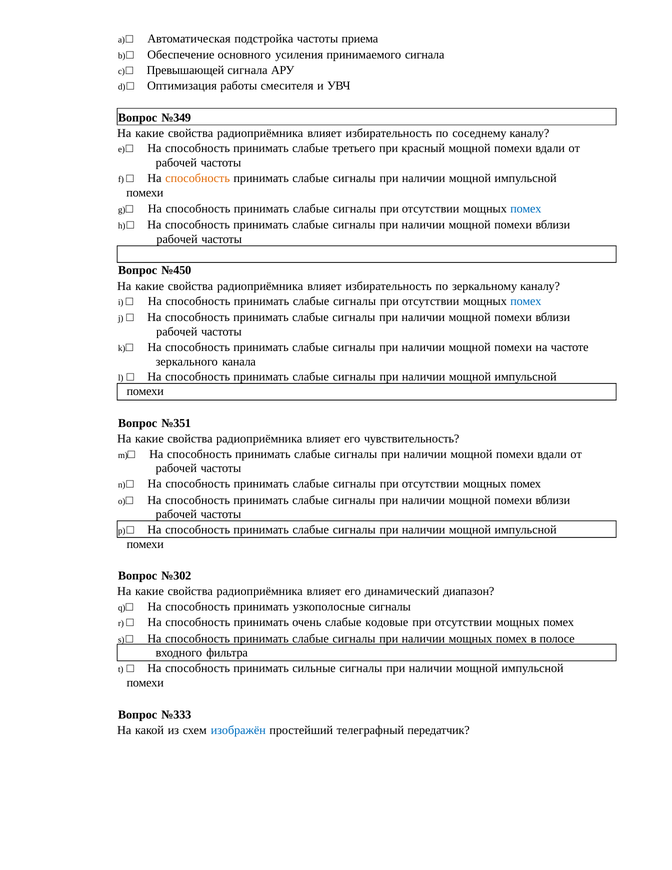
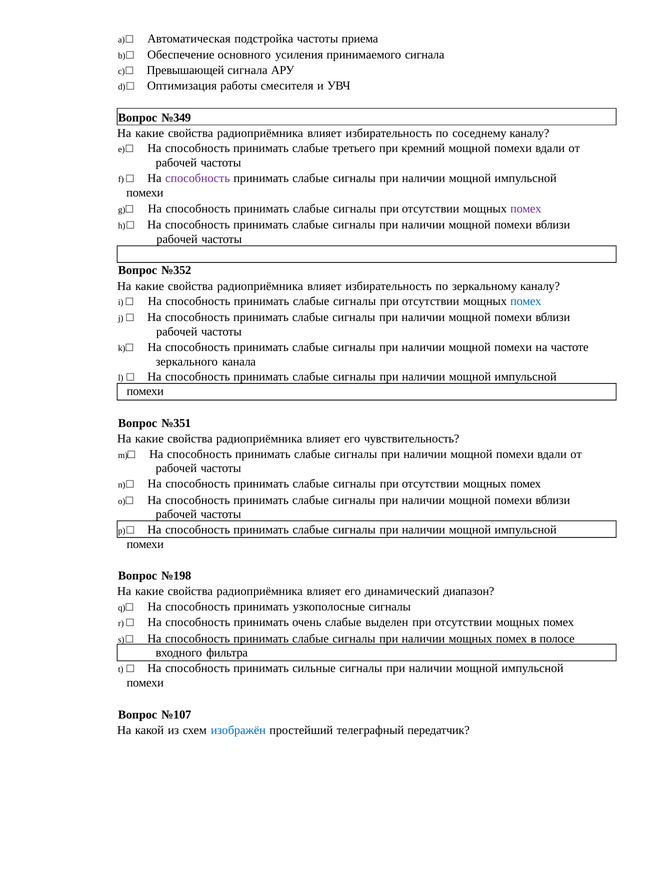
красный: красный -> кремний (423, 148)
способность colour: orange -> purple (198, 178)
помех colour: blue -> purple (526, 209)
№450: №450 -> №352 (176, 270)
№302: №302 -> №198 (176, 576)
кодовые: кодовые -> выделен (387, 622)
№333: №333 -> №107 (176, 714)
